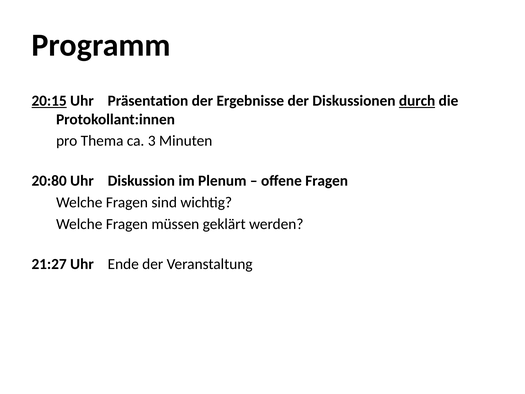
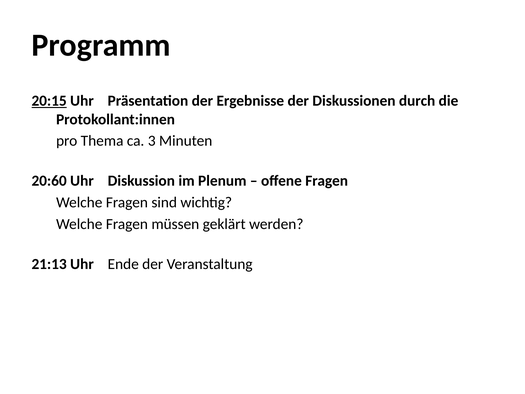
durch underline: present -> none (417, 101)
20:80: 20:80 -> 20:60 (49, 181)
21:27: 21:27 -> 21:13 (49, 264)
